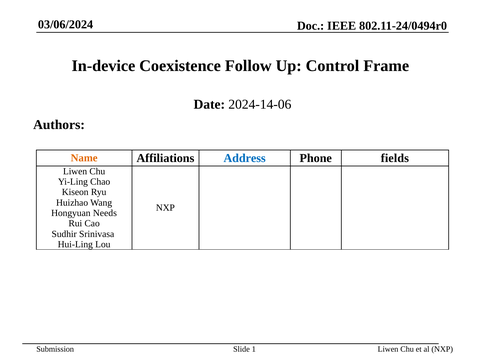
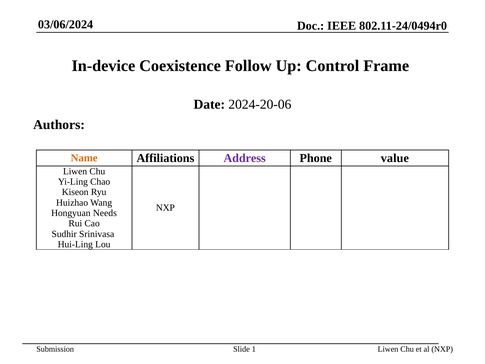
2024-14-06: 2024-14-06 -> 2024-20-06 (260, 104)
Address colour: blue -> purple (245, 158)
fields: fields -> value (395, 158)
